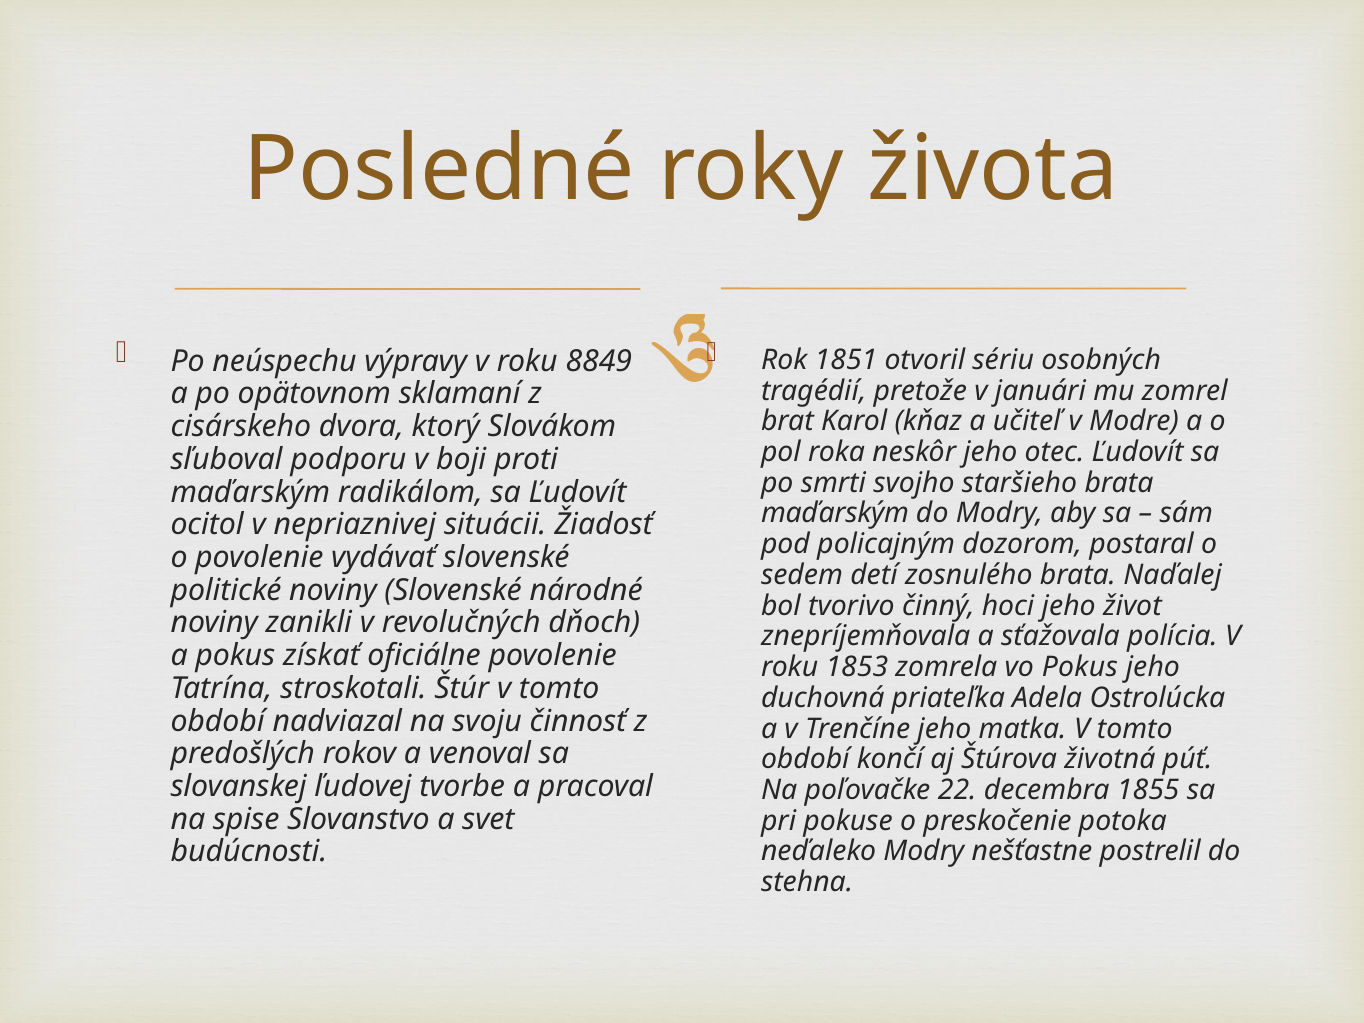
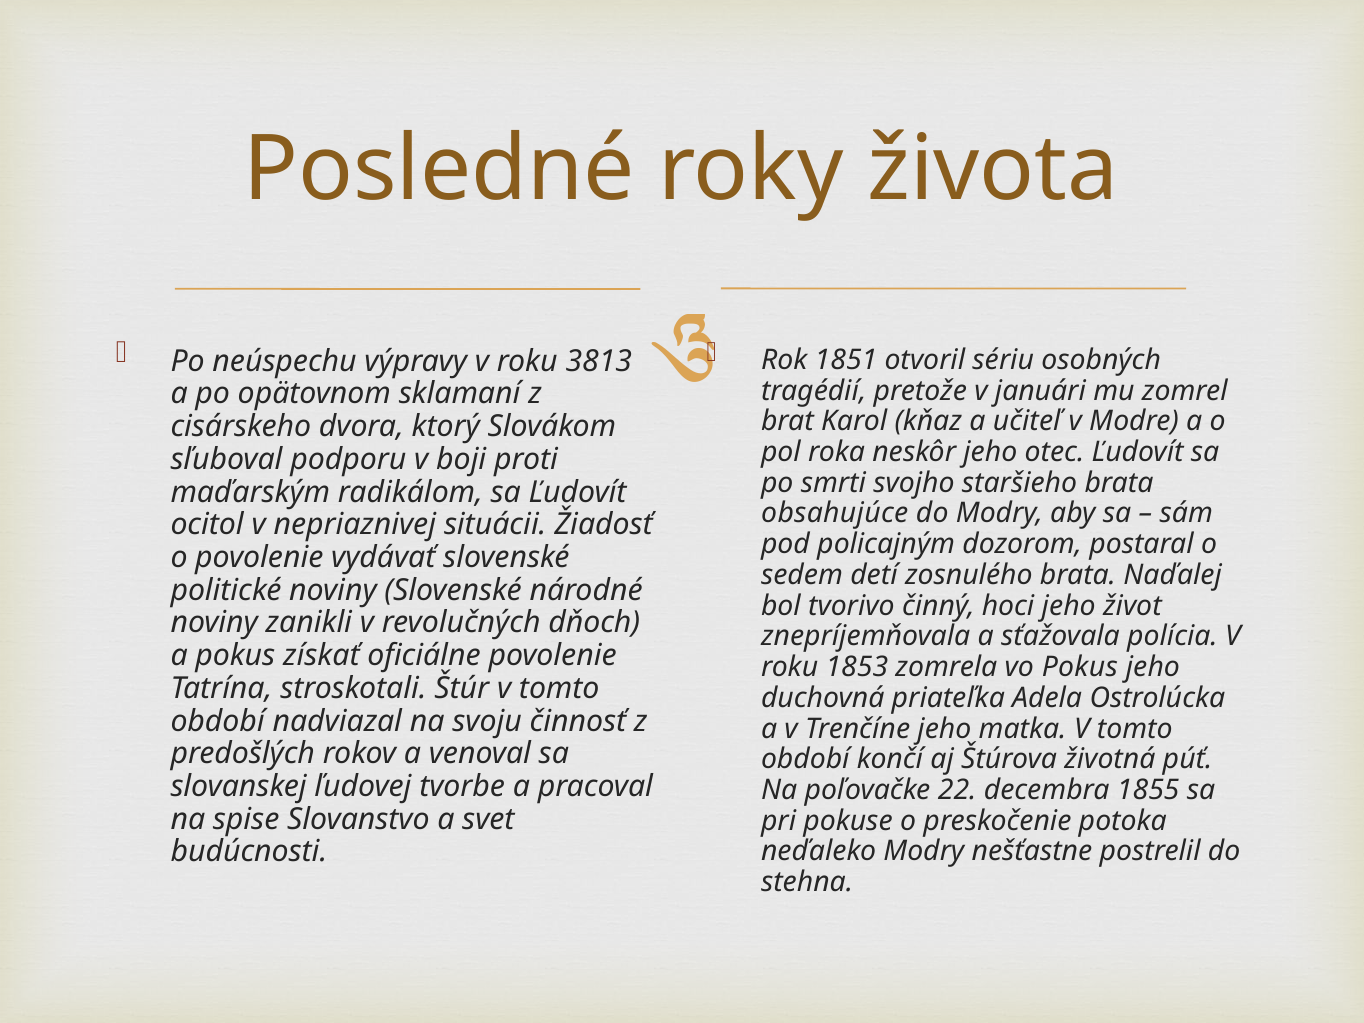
8849: 8849 -> 3813 (599, 361)
maďarským: maďarským -> obsahujúce (835, 514)
